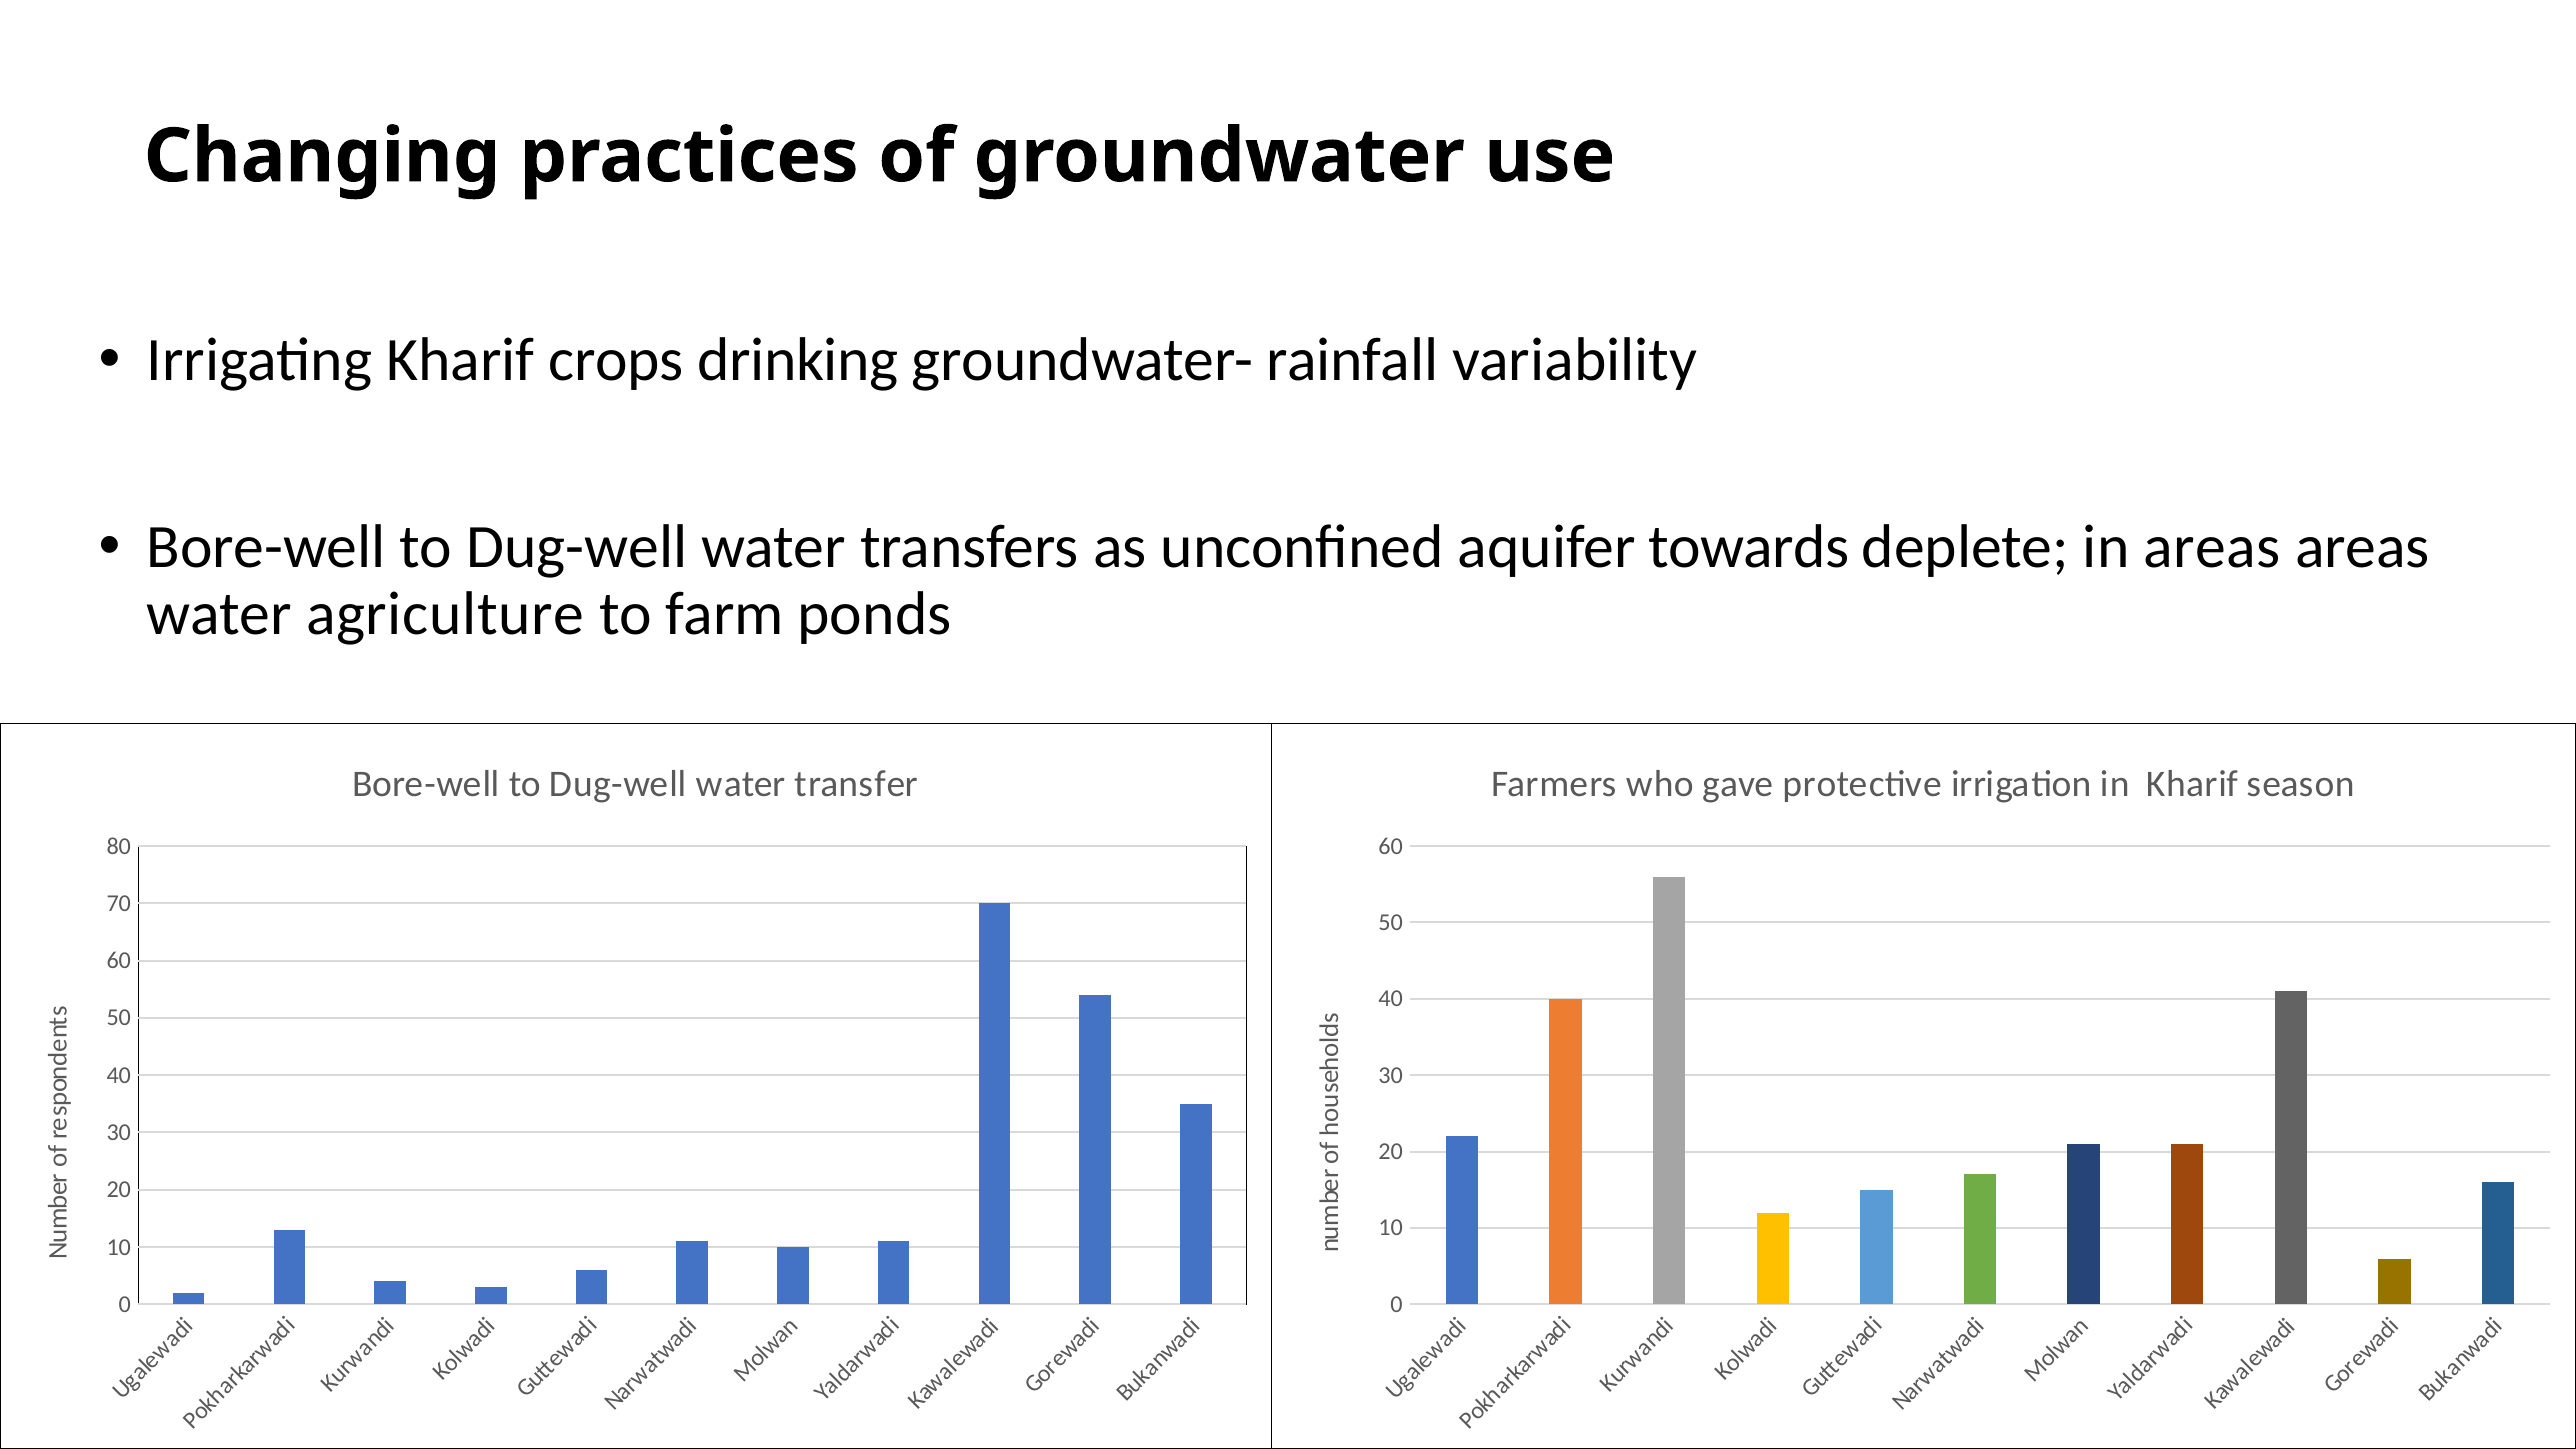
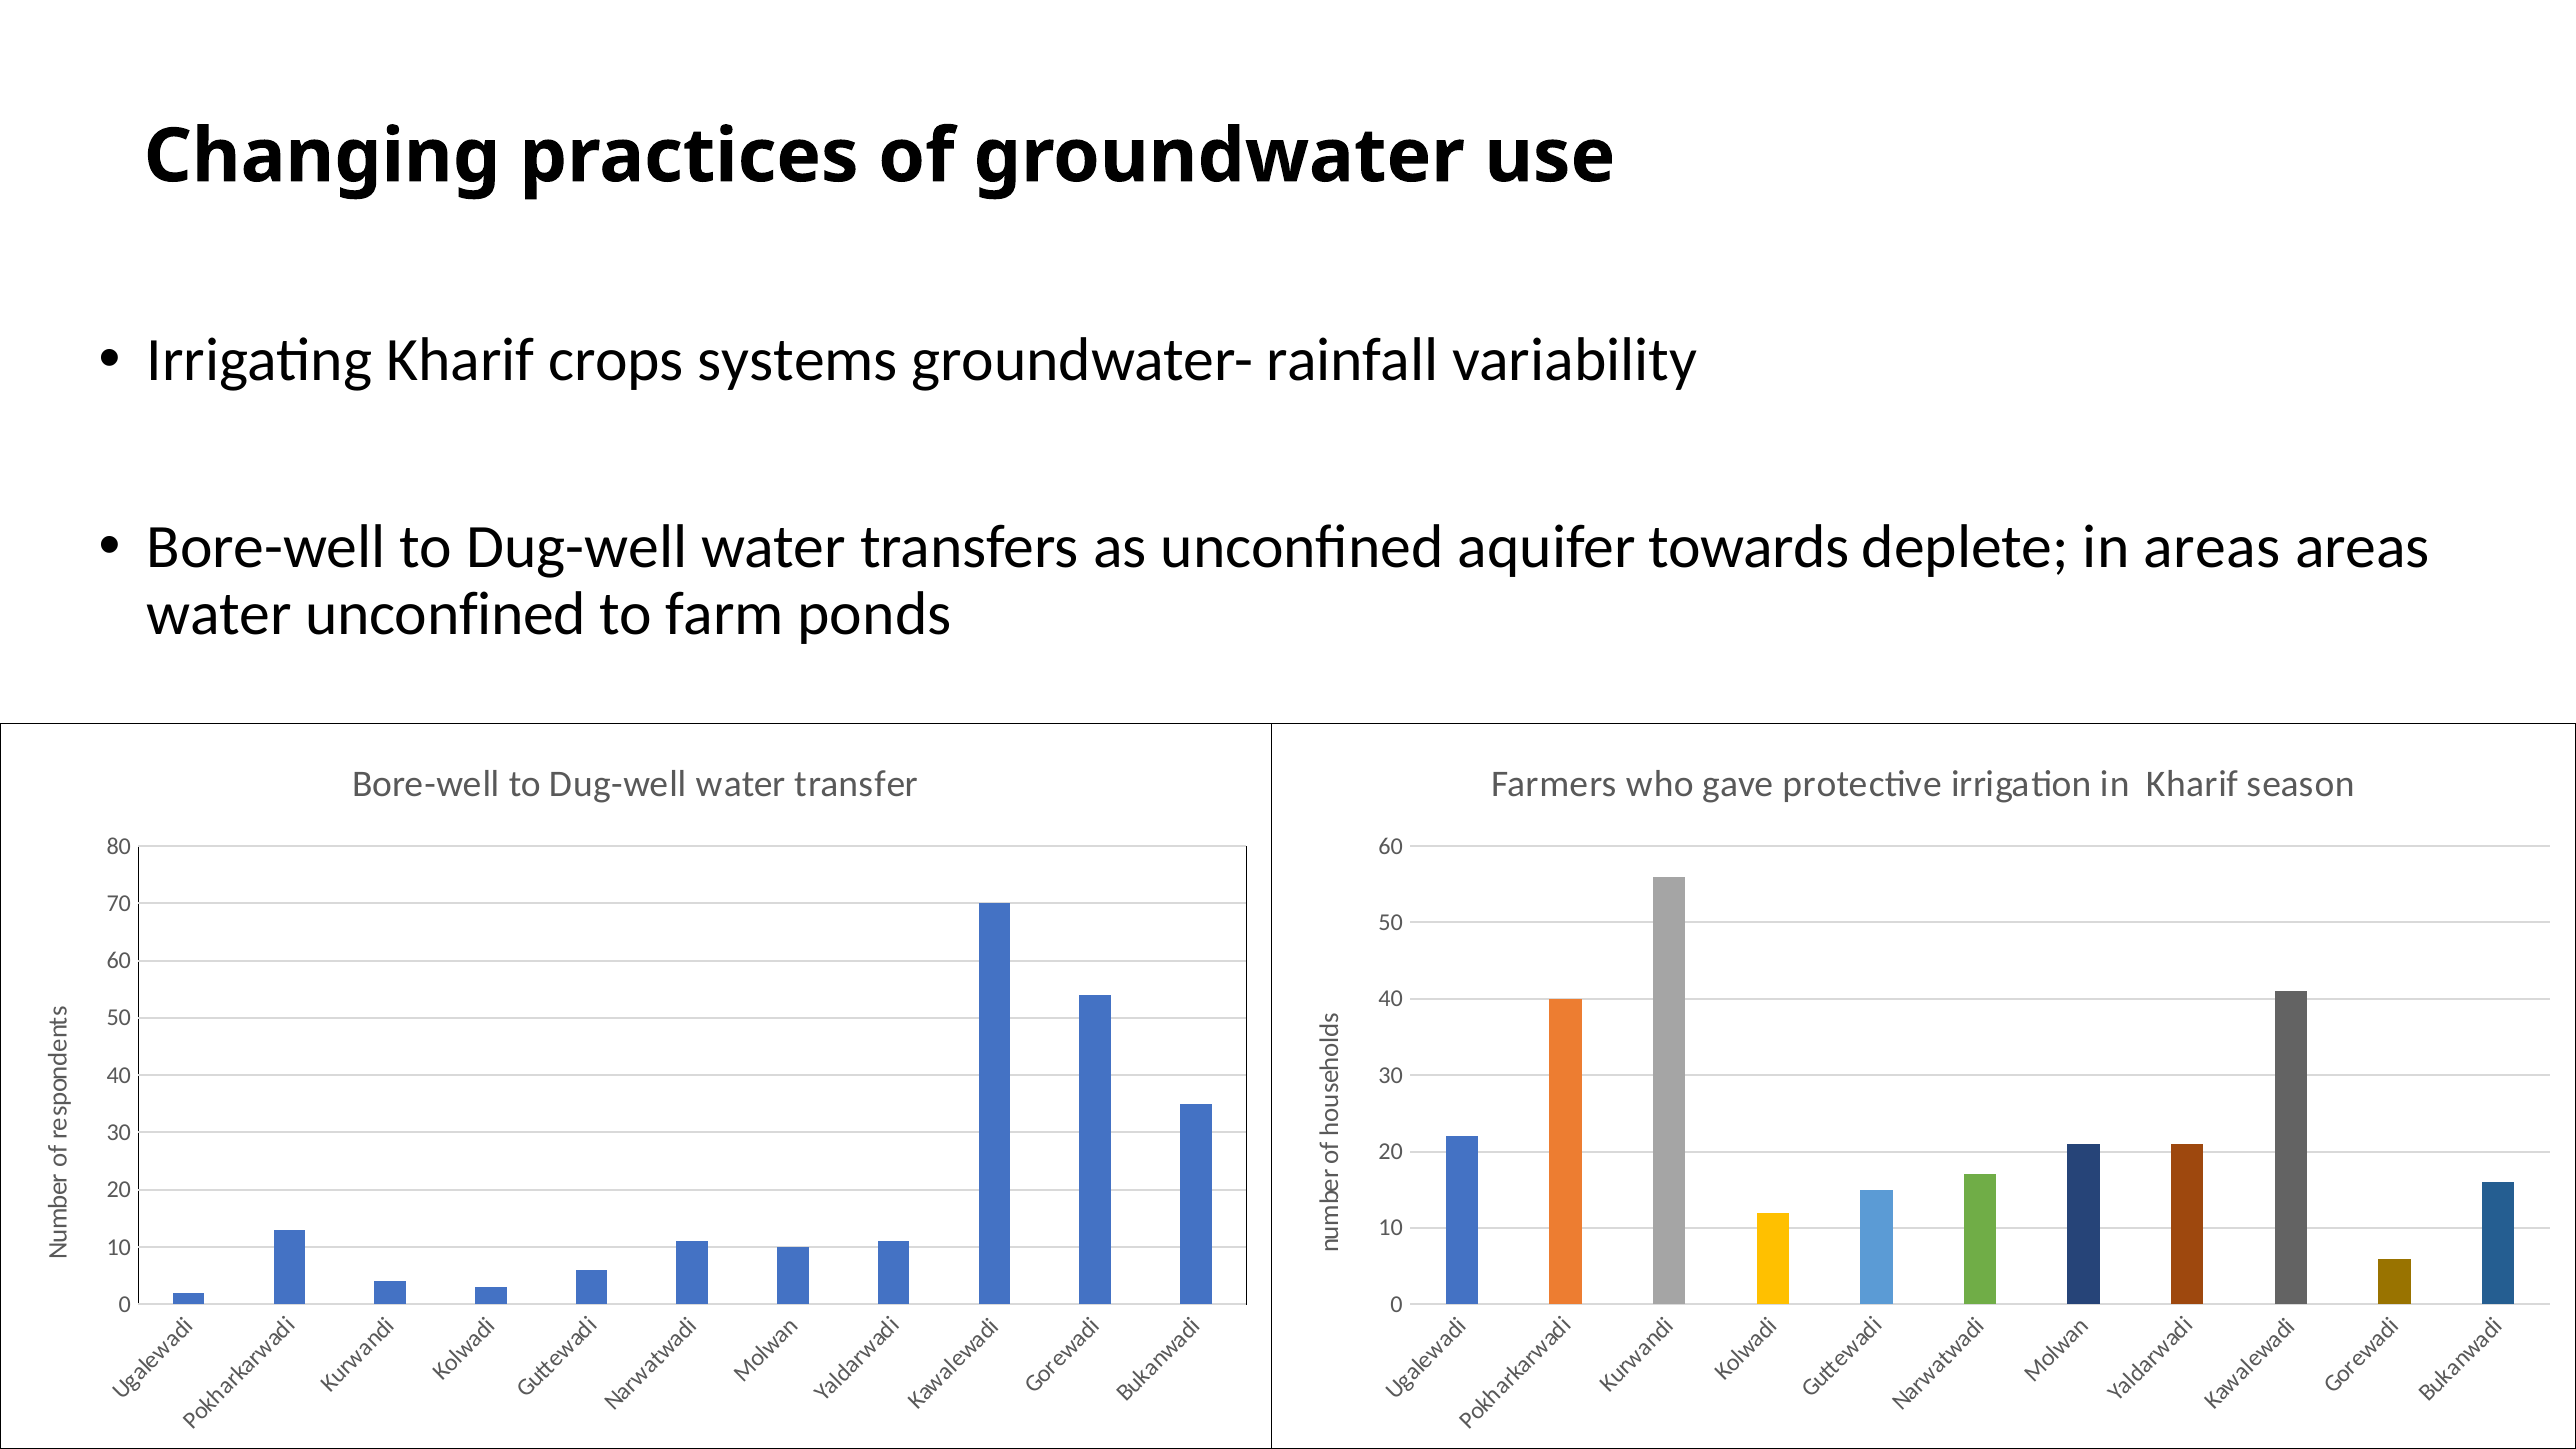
drinking: drinking -> systems (798, 360)
water agriculture: agriculture -> unconfined (446, 614)
